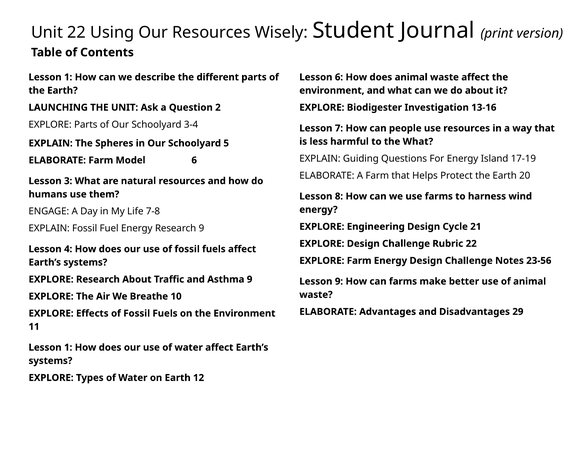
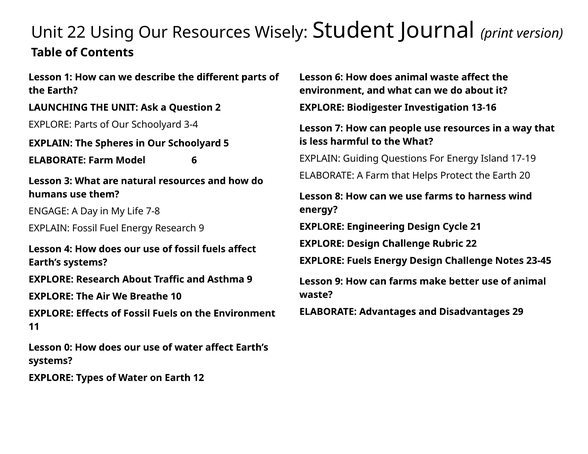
EXPLORE Farm: Farm -> Fuels (359, 261)
23-56: 23-56 -> 23-45 (539, 261)
1: 1 -> 0 (68, 348)
